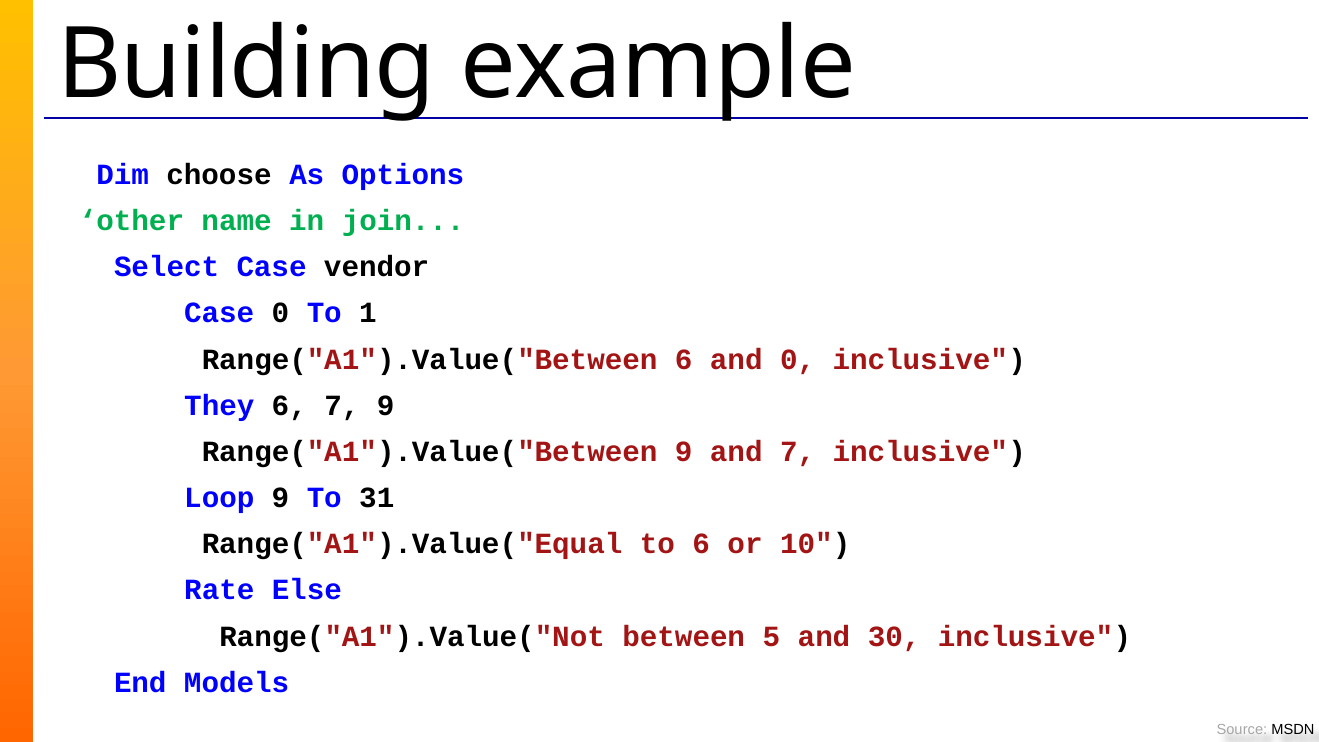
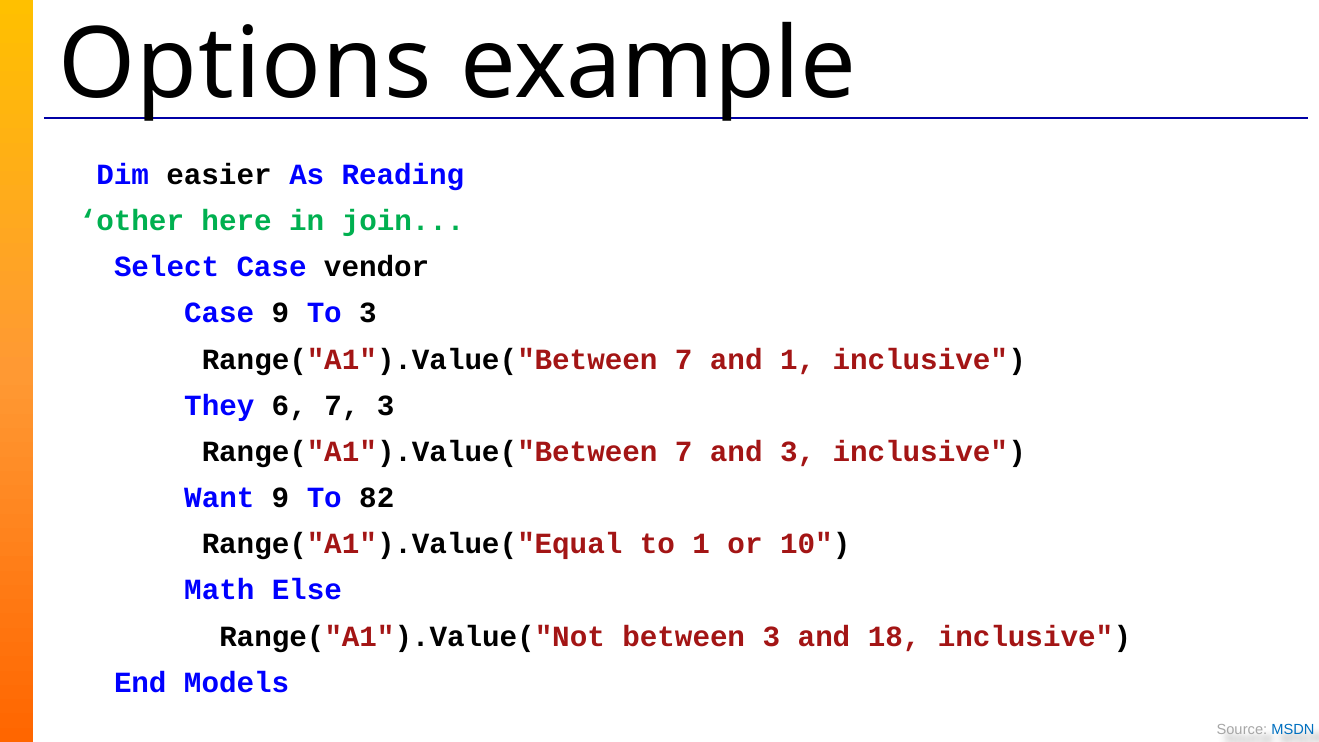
Building: Building -> Options (245, 65)
choose: choose -> easier (219, 175)
Options: Options -> Reading (403, 175)
name: name -> here (237, 221)
Case 0: 0 -> 9 (280, 313)
To 1: 1 -> 3 (368, 313)
6: 6 -> 7 (684, 359)
and 0: 0 -> 1 (798, 359)
7 9: 9 -> 3 (386, 406)
9: 9 -> 7 (684, 452)
and 7: 7 -> 3 (798, 452)
Loop: Loop -> Want (219, 498)
31: 31 -> 82 (377, 498)
to 6: 6 -> 1 (701, 544)
Rate: Rate -> Math (219, 590)
between 5: 5 -> 3 (771, 636)
30: 30 -> 18 (894, 636)
MSDN colour: black -> blue (1293, 730)
